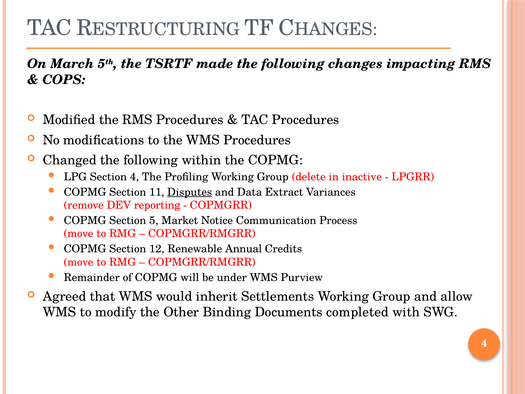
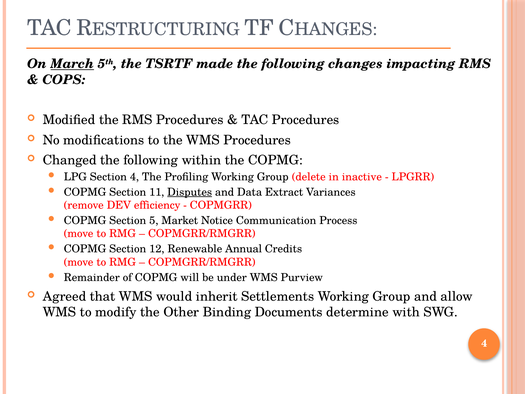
March underline: none -> present (72, 64)
reporting: reporting -> efficiency (157, 205)
completed: completed -> determine (358, 312)
